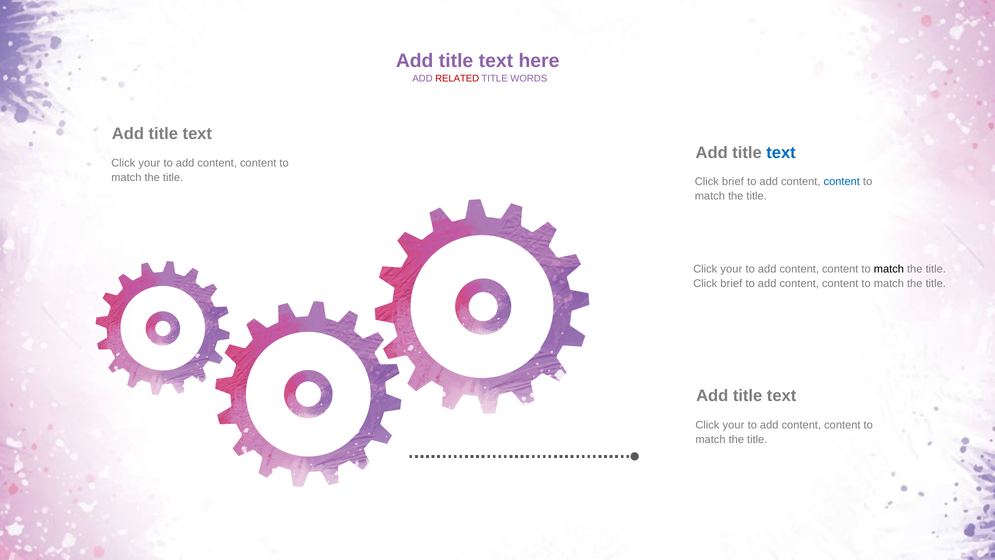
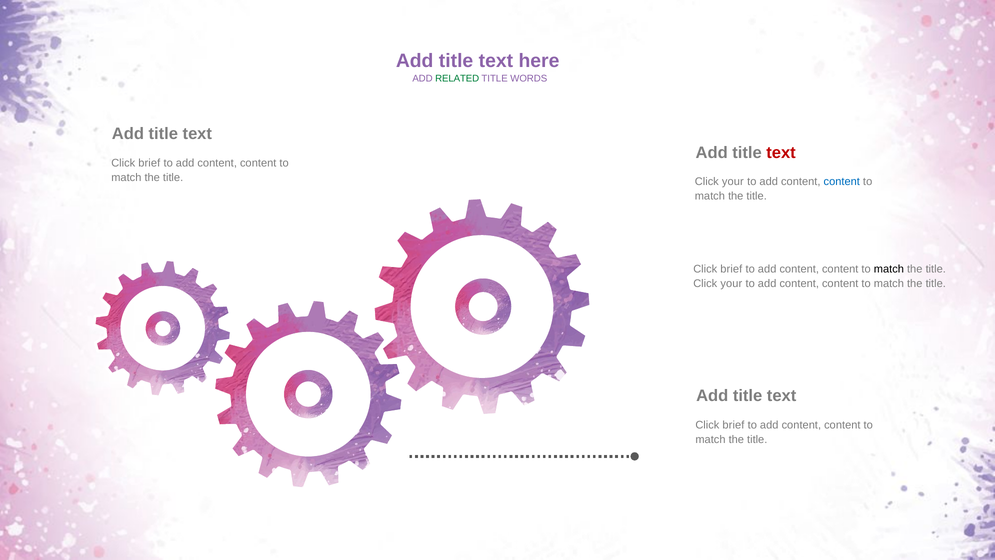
RELATED colour: red -> green (457, 79)
text colour: blue -> red (781, 153)
your: your -> brief (149, 163)
brief: brief -> your (733, 182)
your: your -> brief (731, 269)
brief: brief -> your (731, 284)
your: your -> brief (733, 425)
